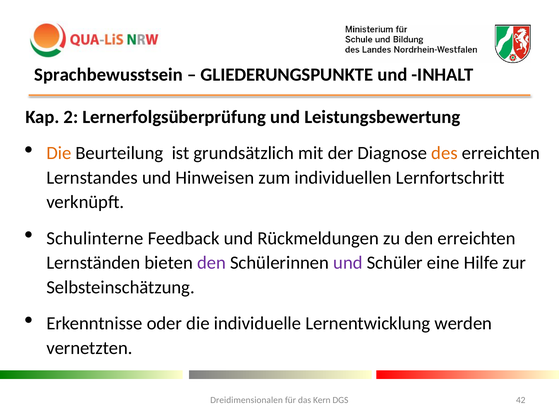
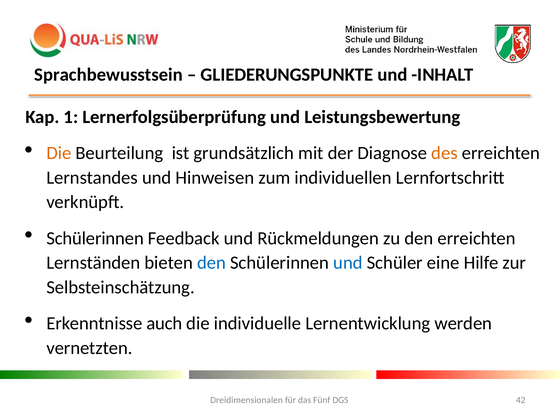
2: 2 -> 1 (71, 117)
Schulinterne: Schulinterne -> Schülerinnen (95, 238)
den colour: purple -> blue (211, 263)
und colour: purple -> blue (348, 263)
oder: oder -> auch (164, 324)
Kern: Kern -> Fünf (322, 400)
